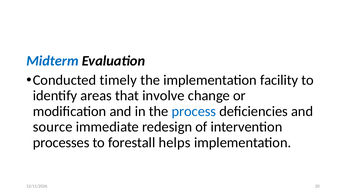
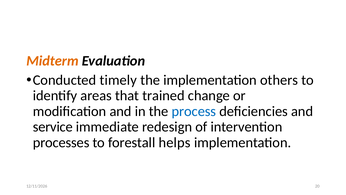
Midterm colour: blue -> orange (52, 61)
facility: facility -> others (279, 80)
involve: involve -> trained (163, 96)
source: source -> service (53, 127)
